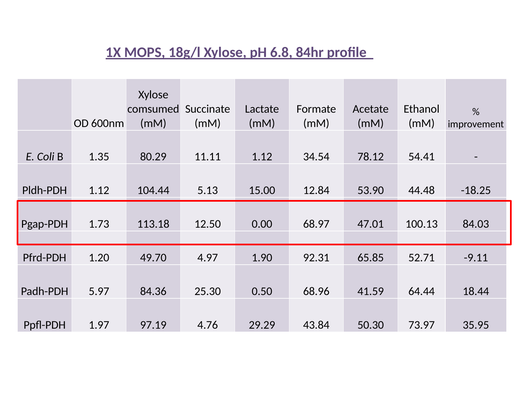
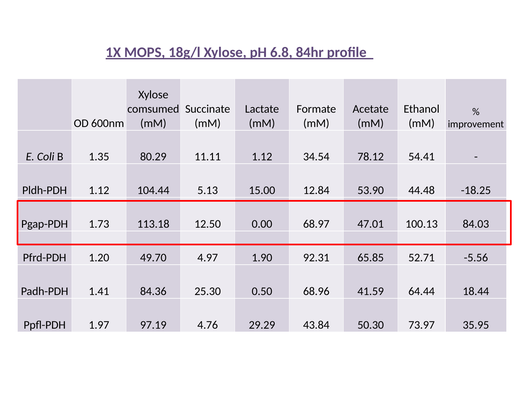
-9.11: -9.11 -> -5.56 (476, 258)
5.97: 5.97 -> 1.41 (99, 291)
